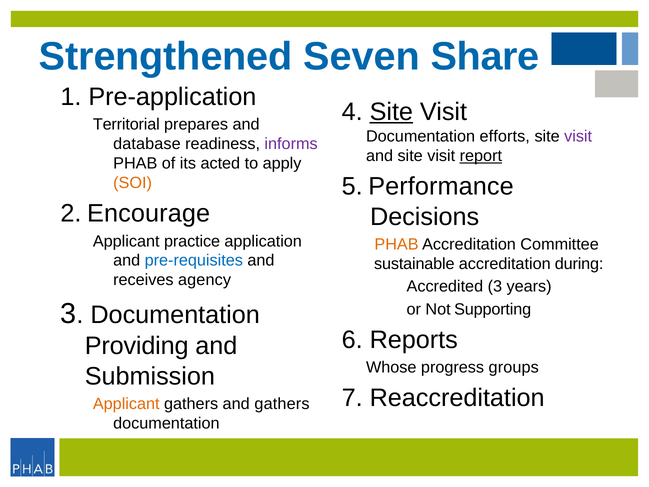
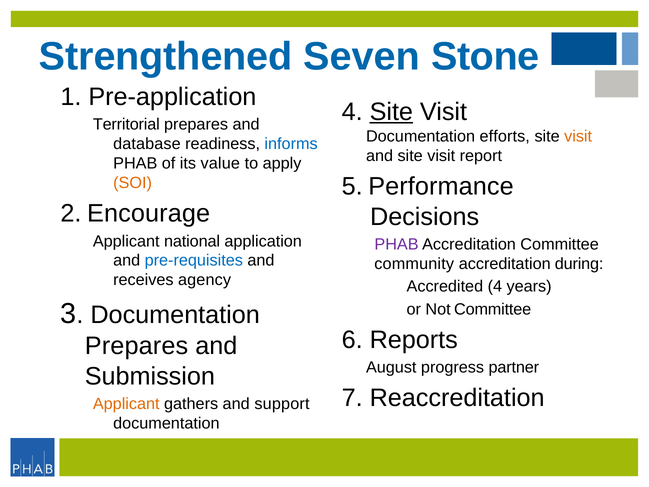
Share: Share -> Stone (485, 57)
visit colour: purple -> orange (578, 136)
informs colour: purple -> blue (291, 144)
report underline: present -> none (481, 156)
acted: acted -> value (220, 163)
practice: practice -> national (192, 241)
PHAB colour: orange -> purple (397, 244)
sustainable: sustainable -> community (414, 264)
Accredited 3: 3 -> 4 (495, 286)
Not Supporting: Supporting -> Committee (493, 309)
Providing: Providing -> Prepares (137, 346)
Whose: Whose -> August (391, 367)
groups: groups -> partner (514, 367)
and gathers: gathers -> support (282, 404)
